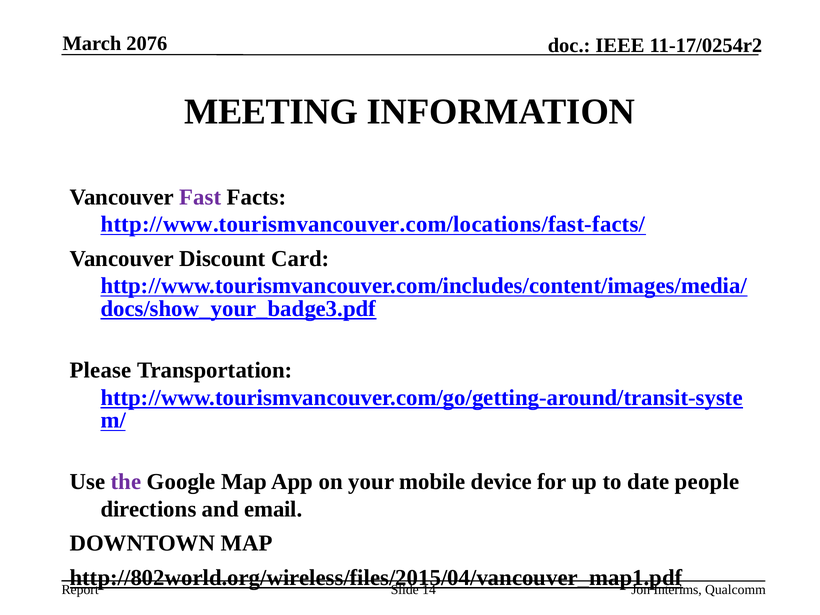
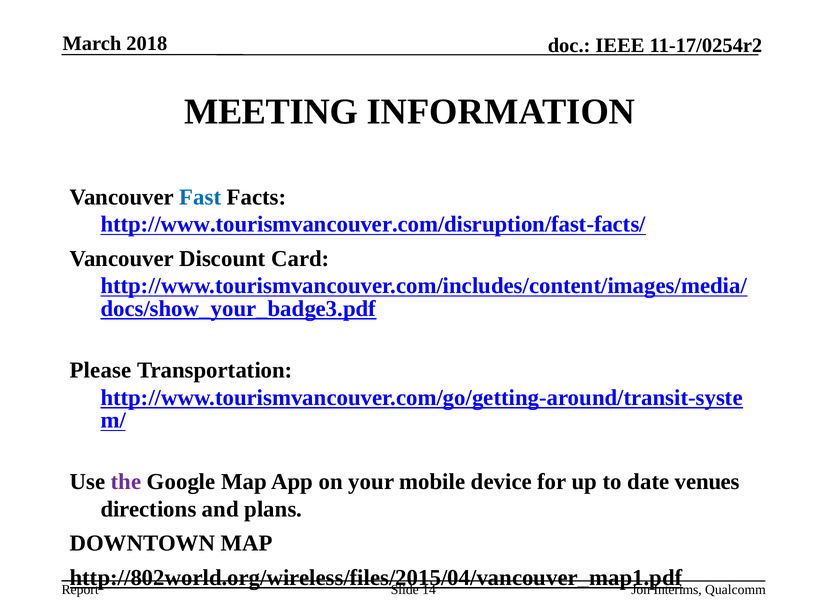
2076: 2076 -> 2018 (147, 43)
Fast colour: purple -> blue (200, 197)
http://www.tourismvancouver.com/locations/fast-facts/: http://www.tourismvancouver.com/locations/fast-facts/ -> http://www.tourismvancouver.com/disruption/fast-facts/ (373, 224)
people: people -> venues (707, 482)
email: email -> plans (273, 509)
